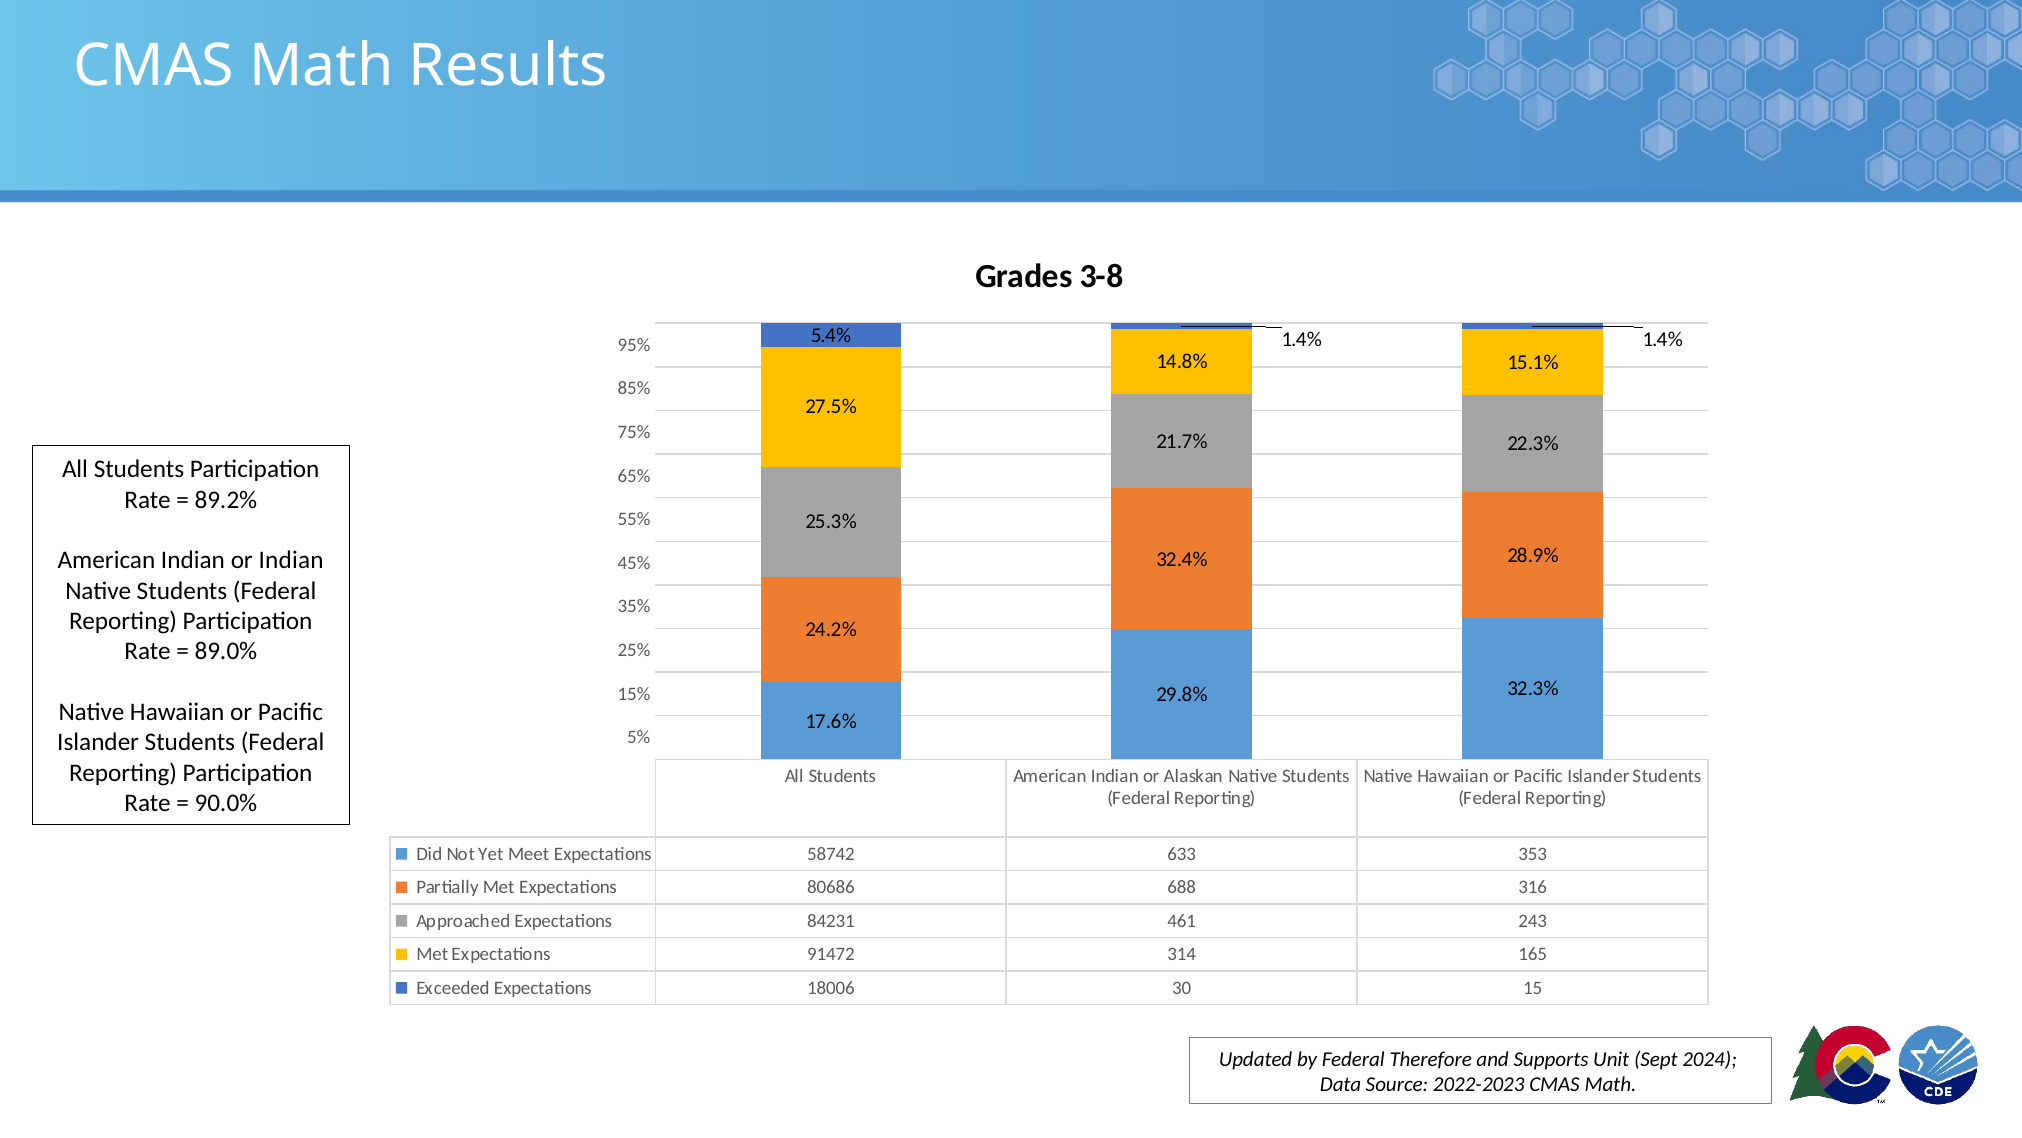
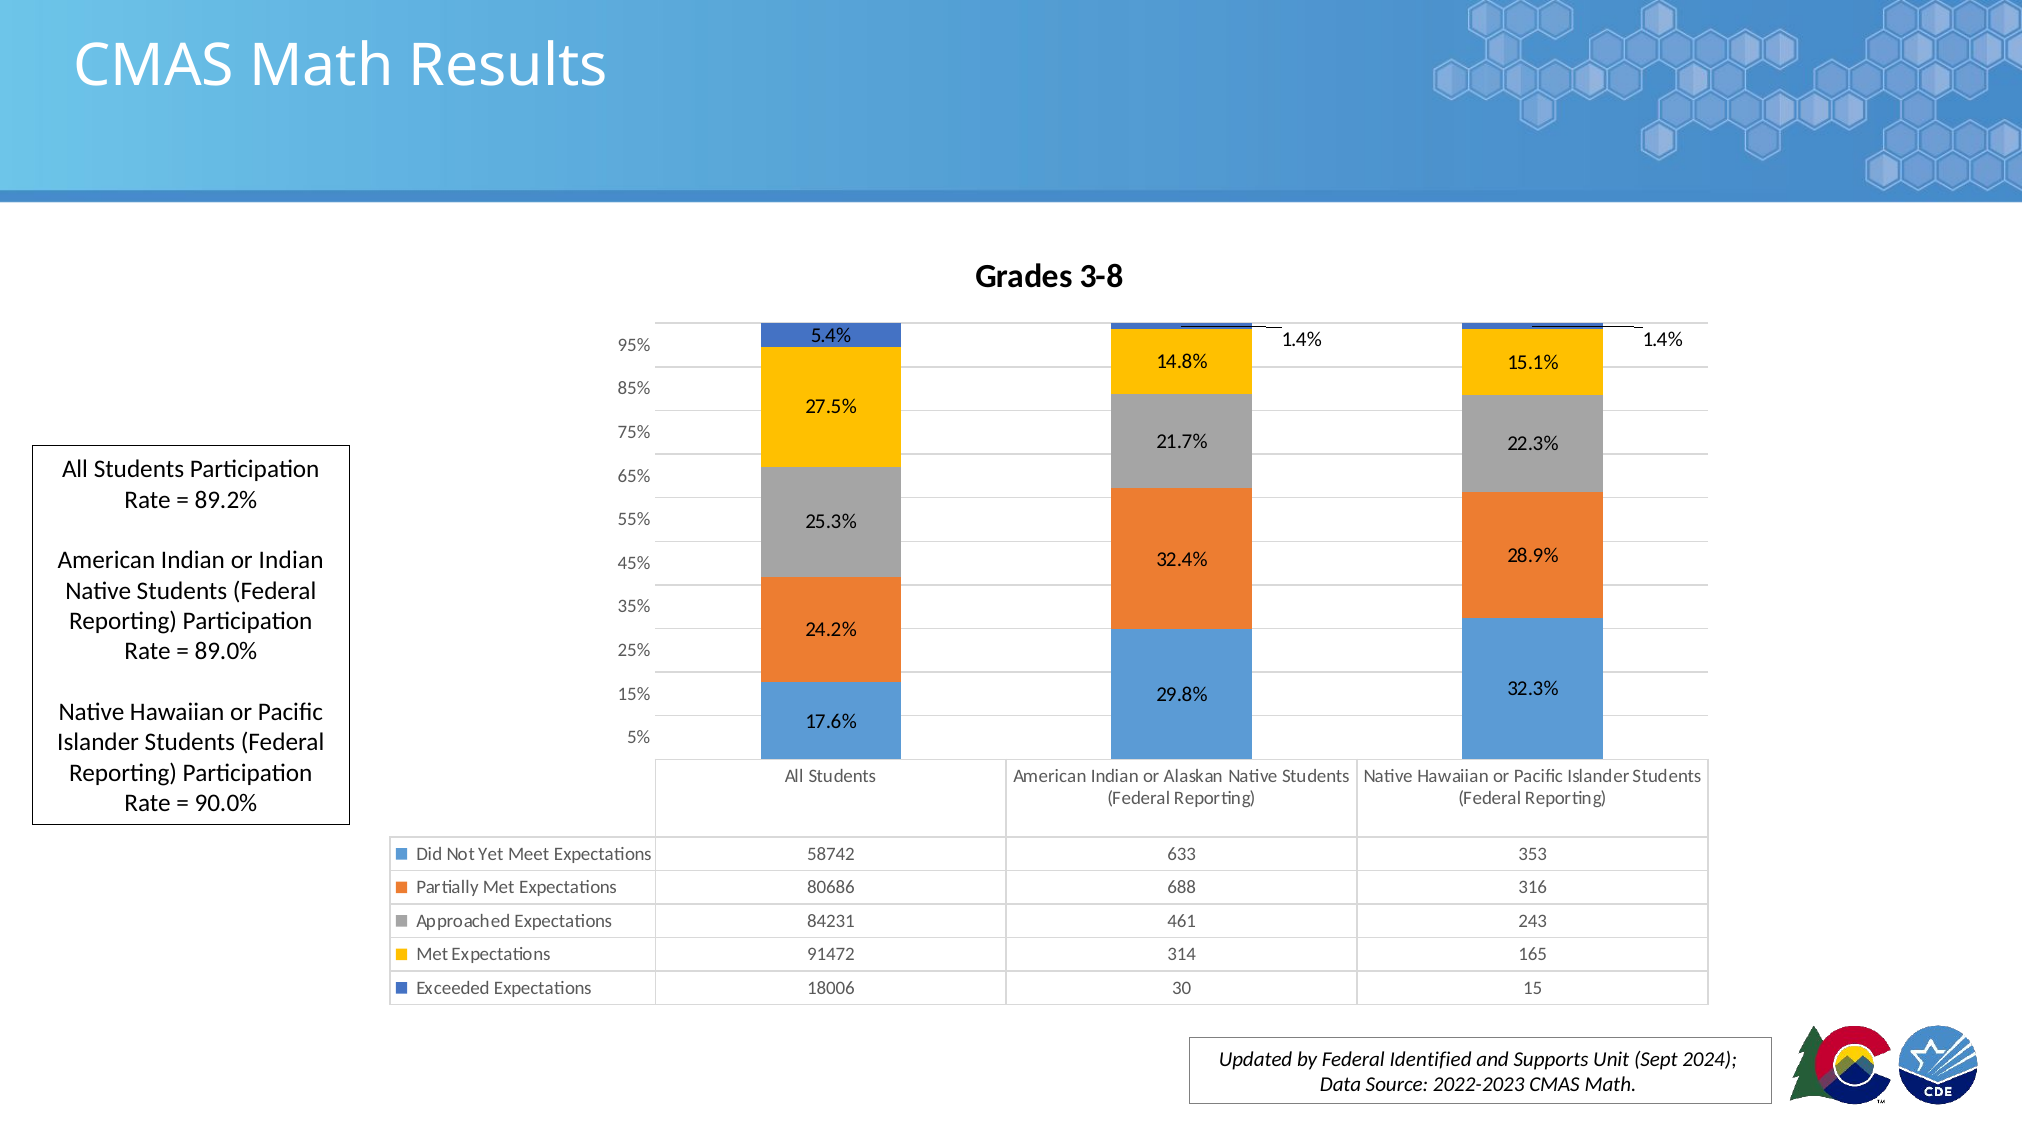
Therefore: Therefore -> Identified (1431, 1059)
